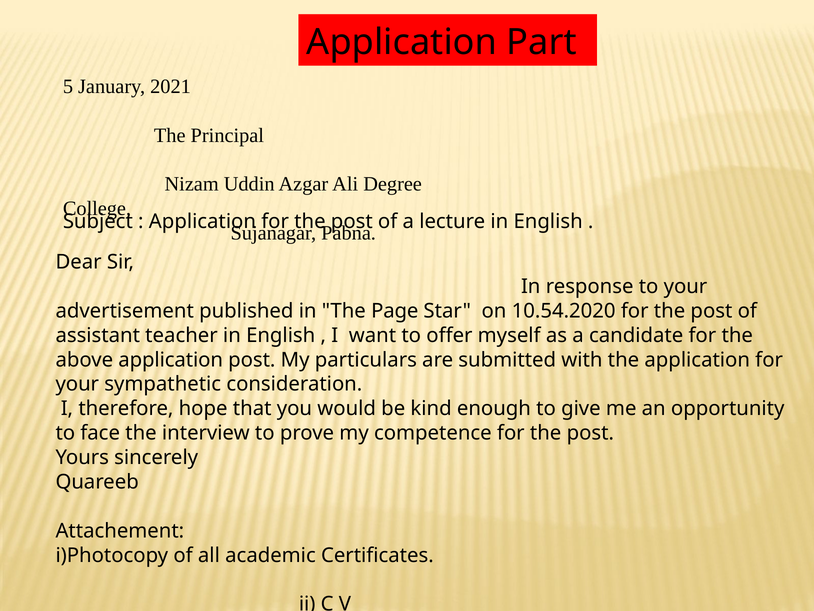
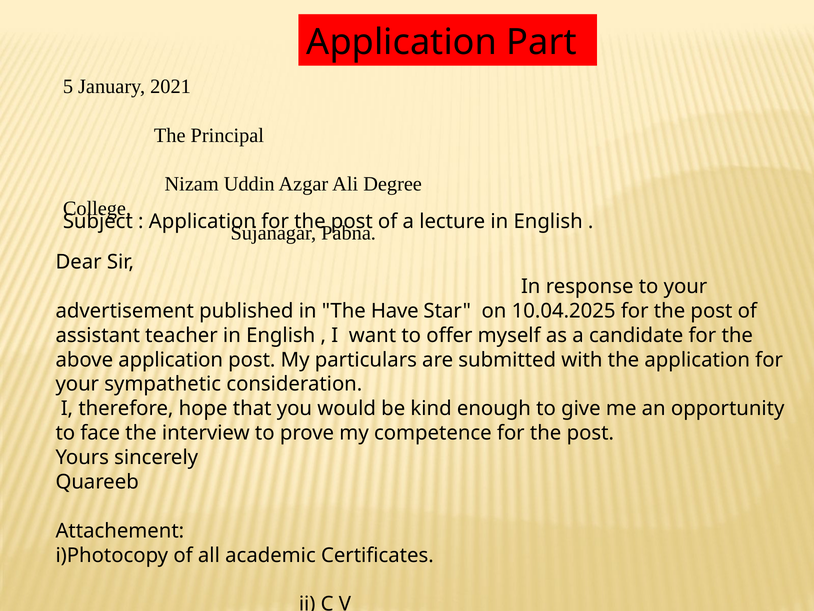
Page: Page -> Have (395, 311)
10.54.2020: 10.54.2020 -> 10.04.2025 (564, 311)
